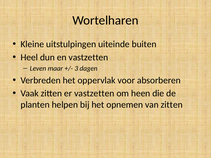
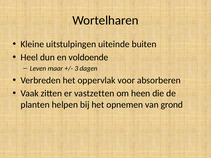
en vastzetten: vastzetten -> voldoende (88, 57)
van zitten: zitten -> grond (172, 105)
